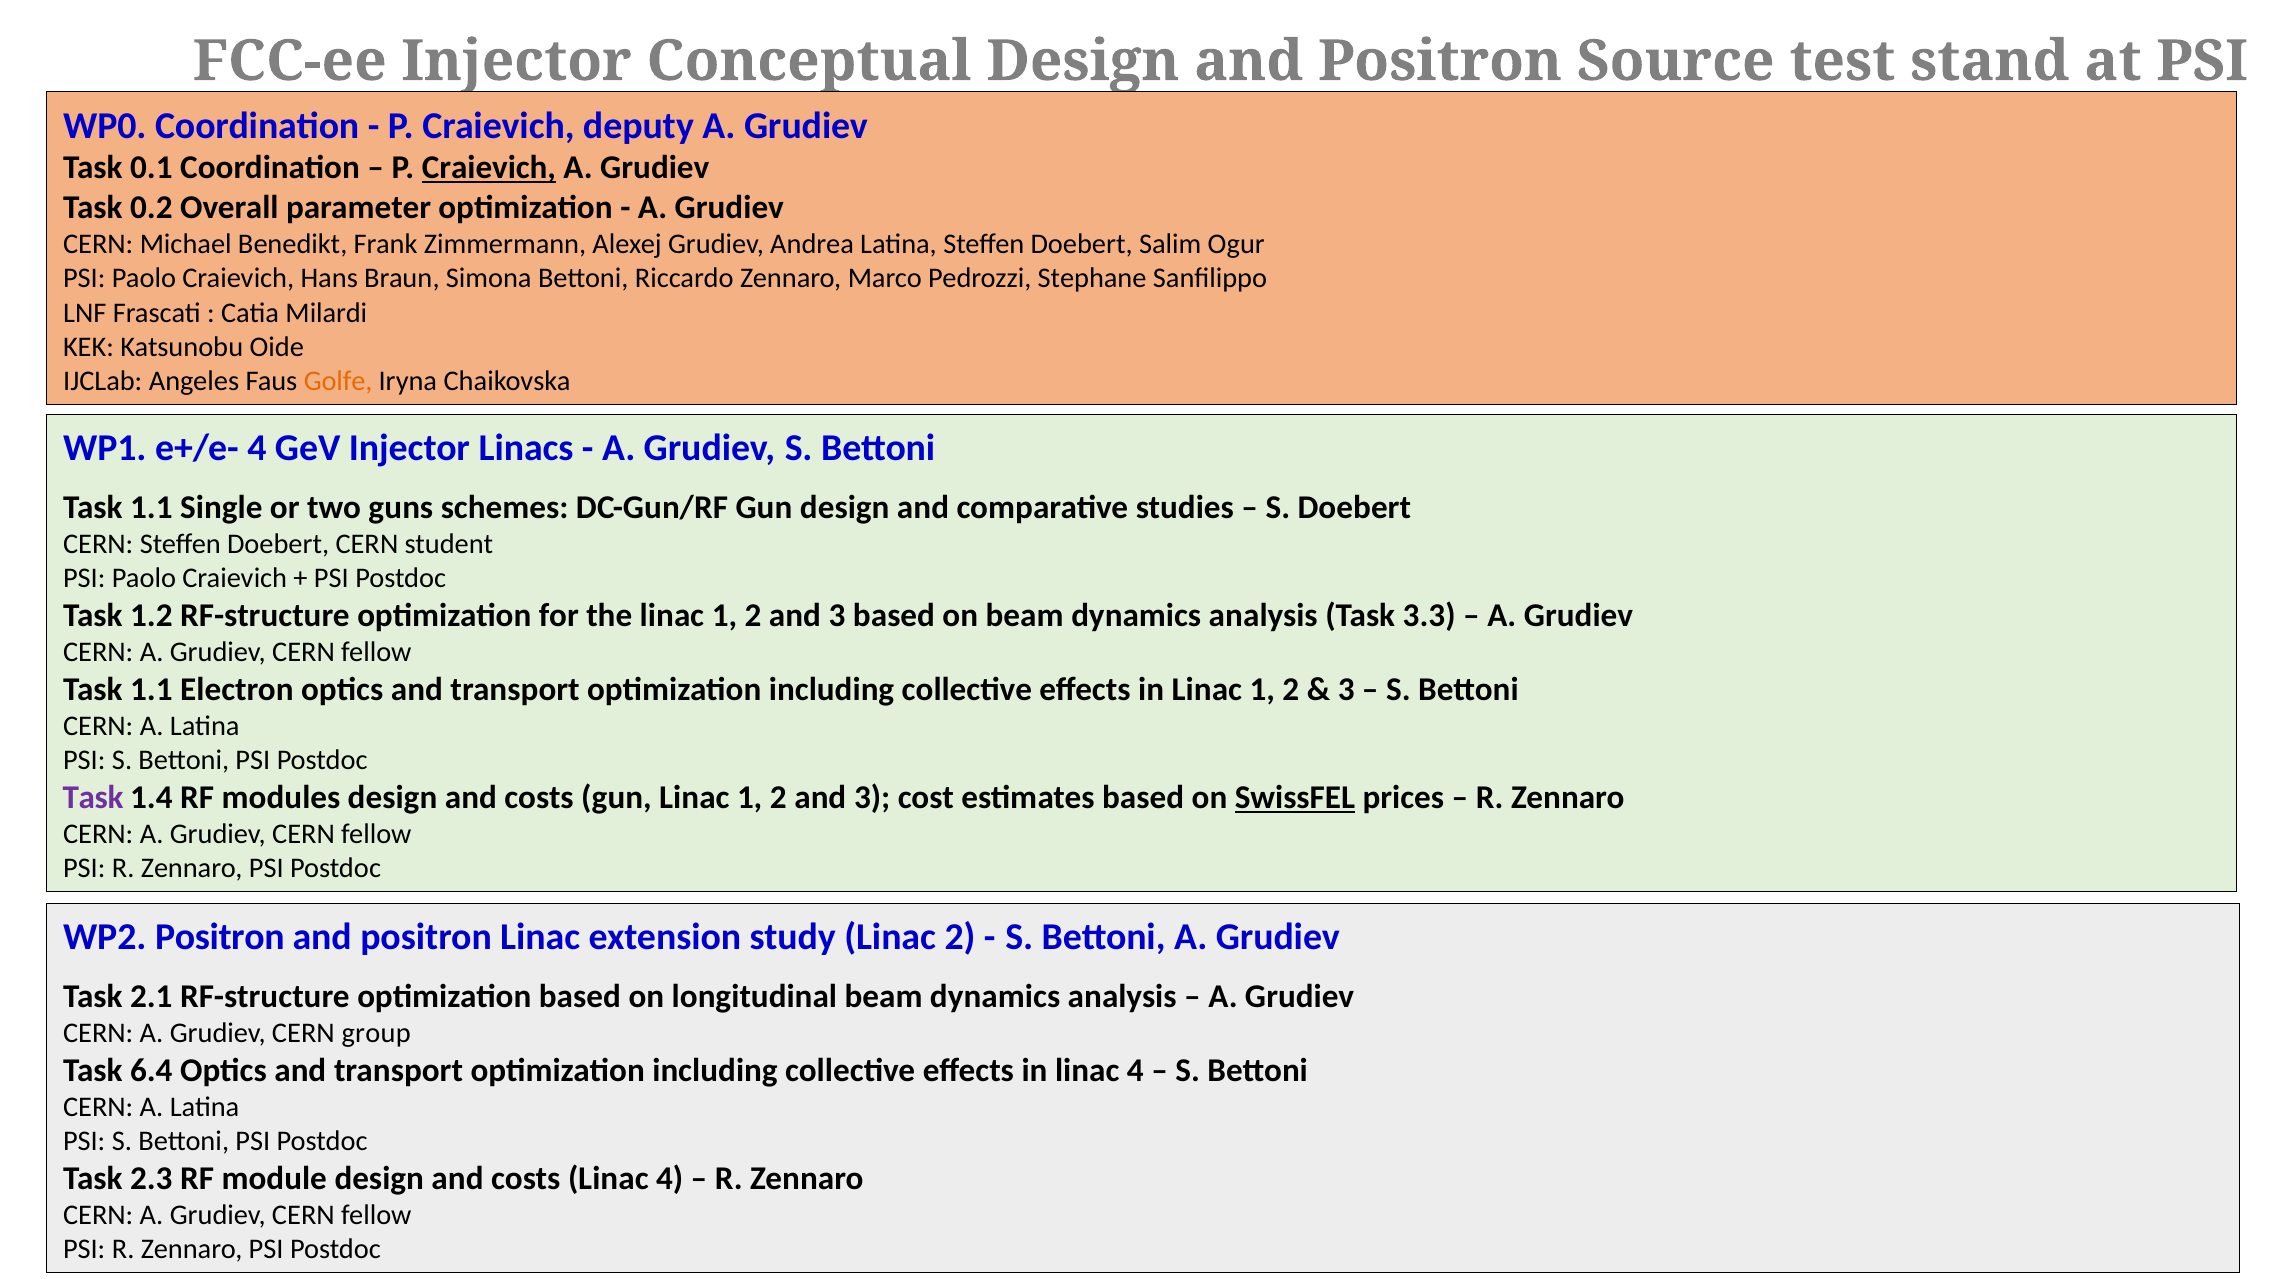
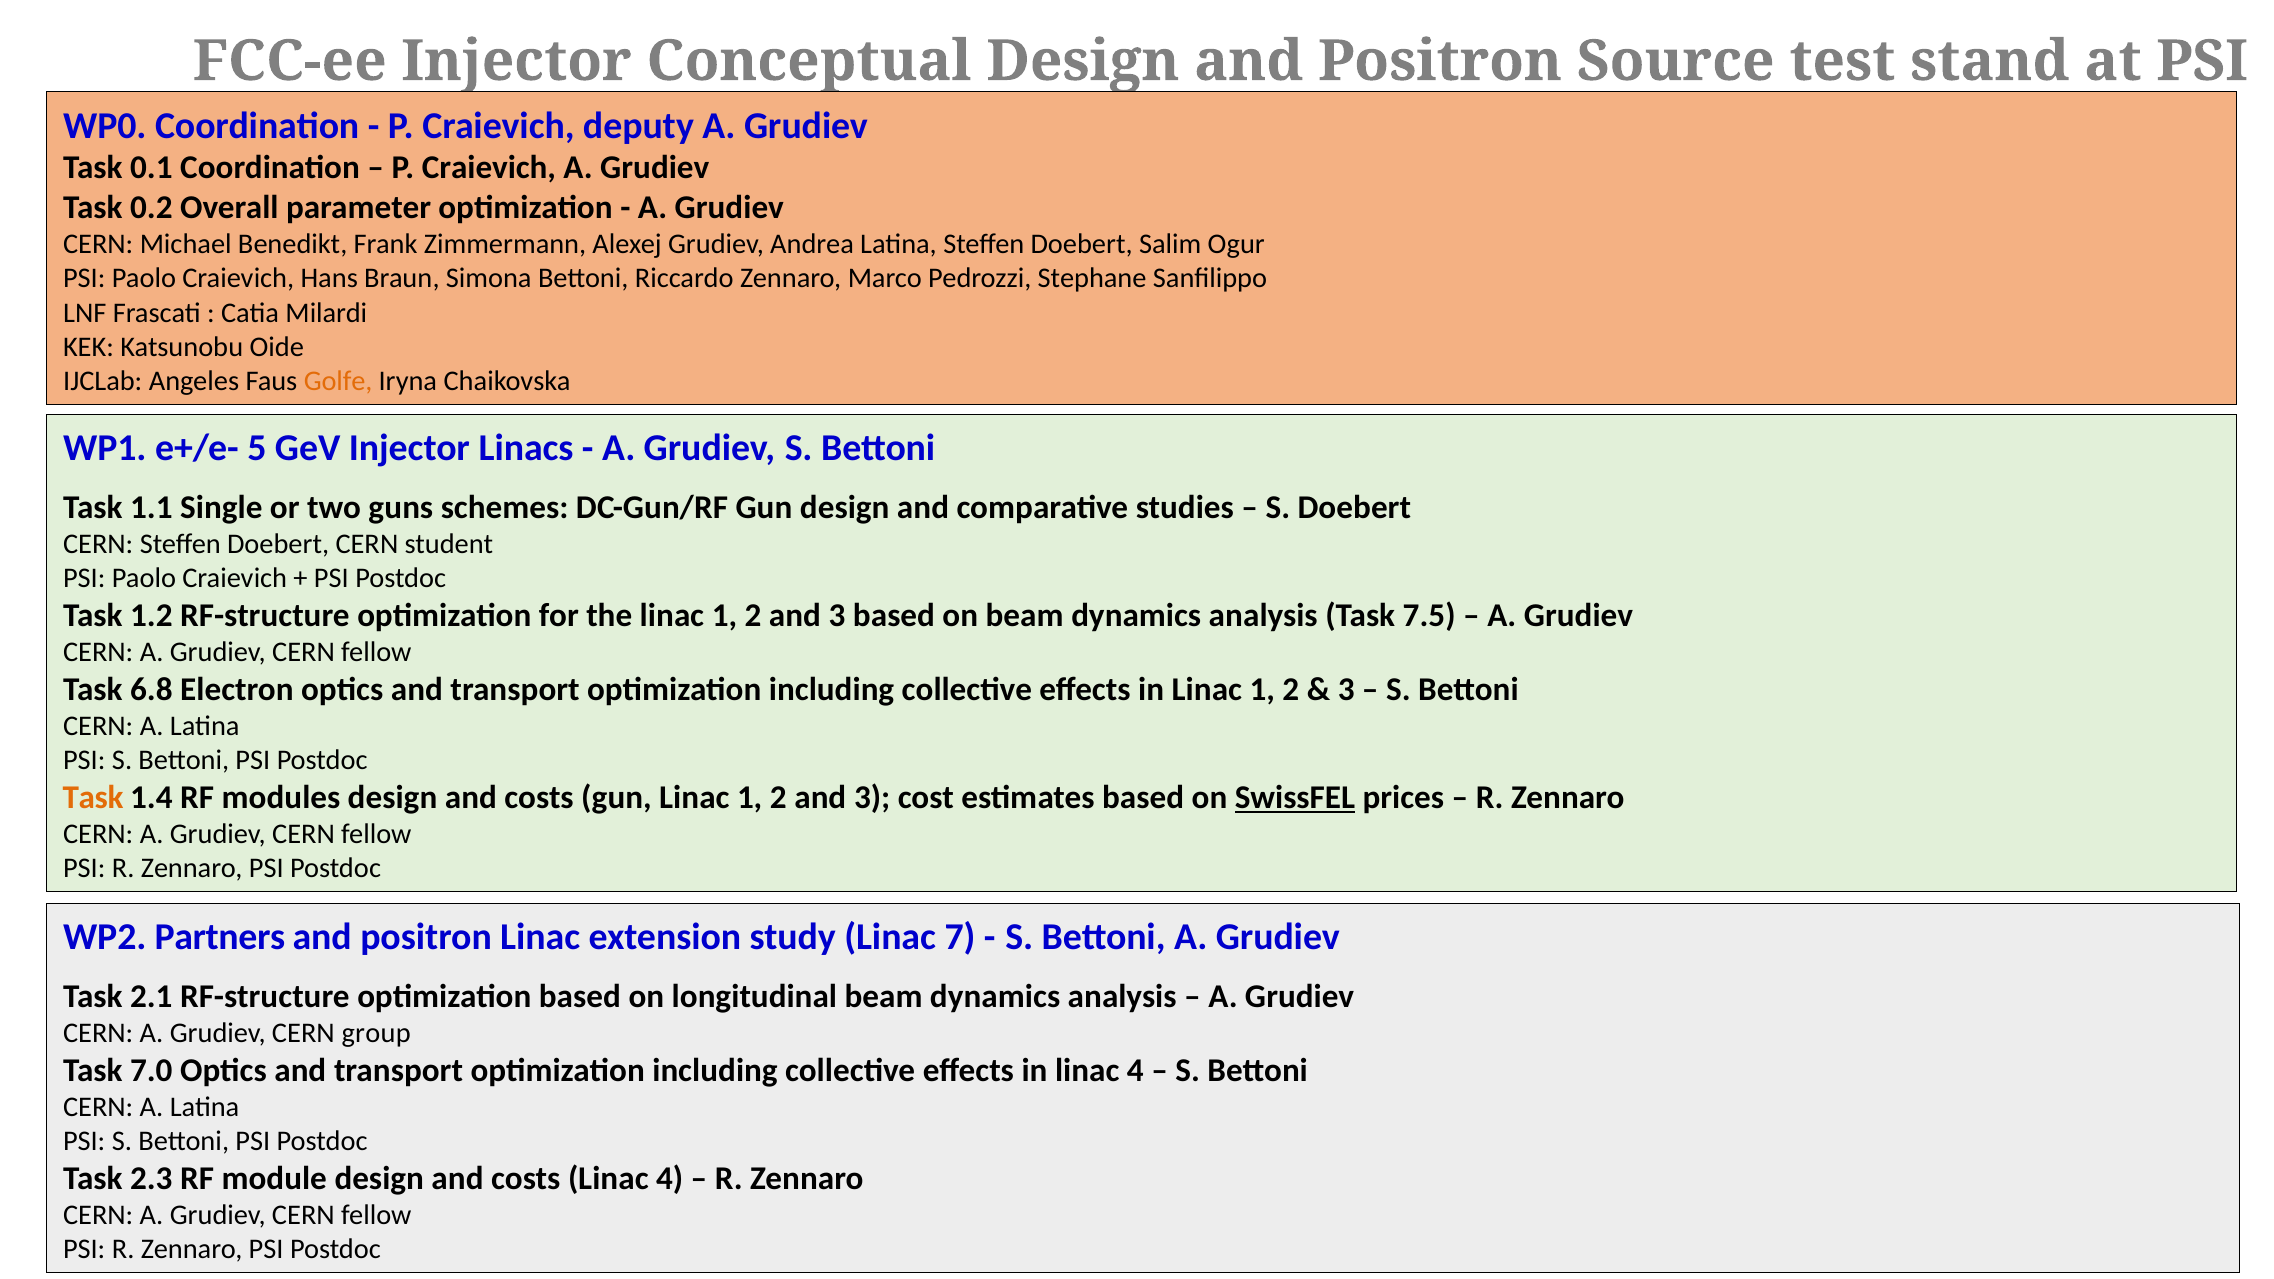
Craievich underline: present -> none (489, 168)
e+/e- 4: 4 -> 5 (257, 448)
3.3: 3.3 -> 7.5 (1429, 615)
1.1: 1.1 -> 6.8 (151, 689)
Task colour: purple -> orange (93, 797)
WP2 Positron: Positron -> Partners (220, 937)
Linac 2: 2 -> 7 (960, 937)
6.4: 6.4 -> 7.0 (151, 1070)
